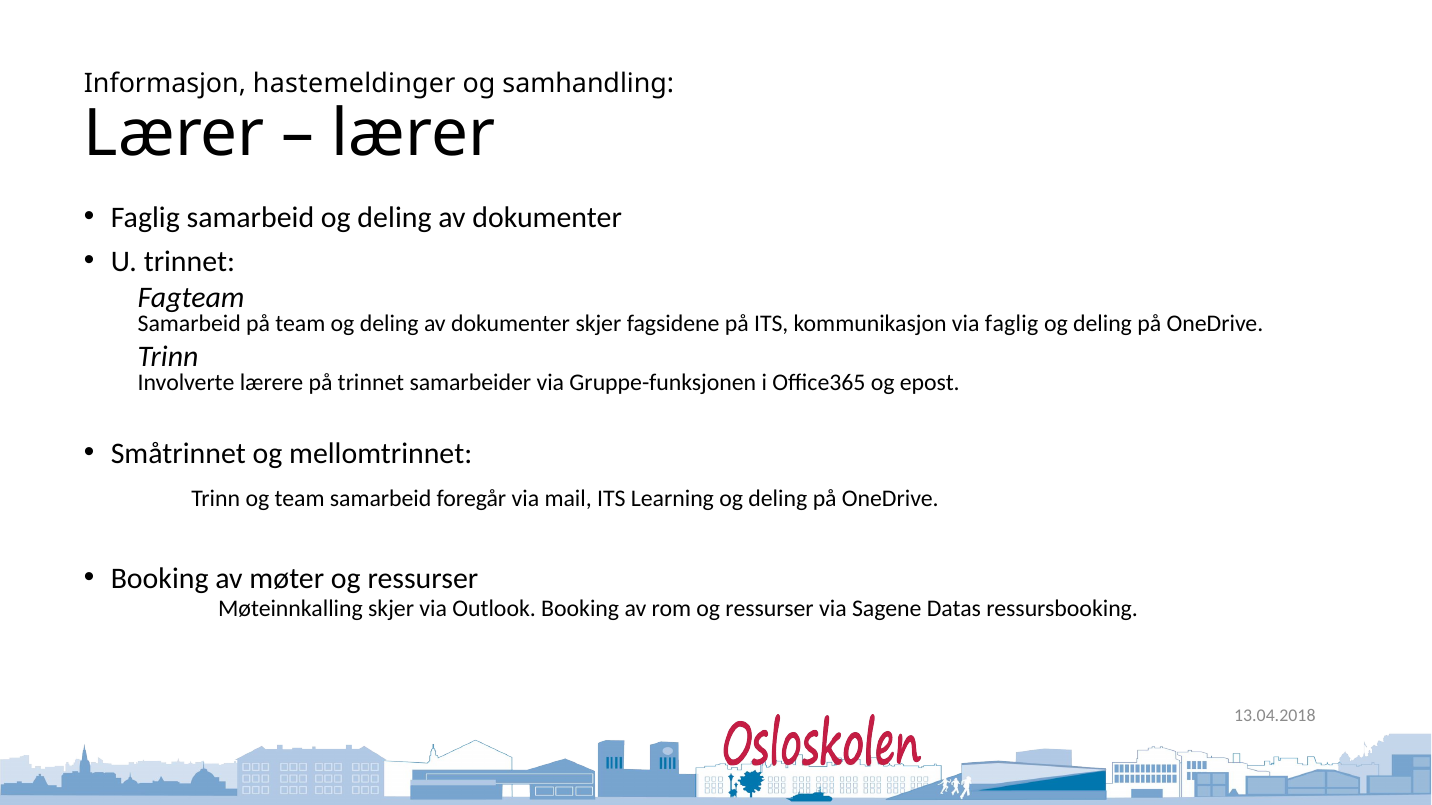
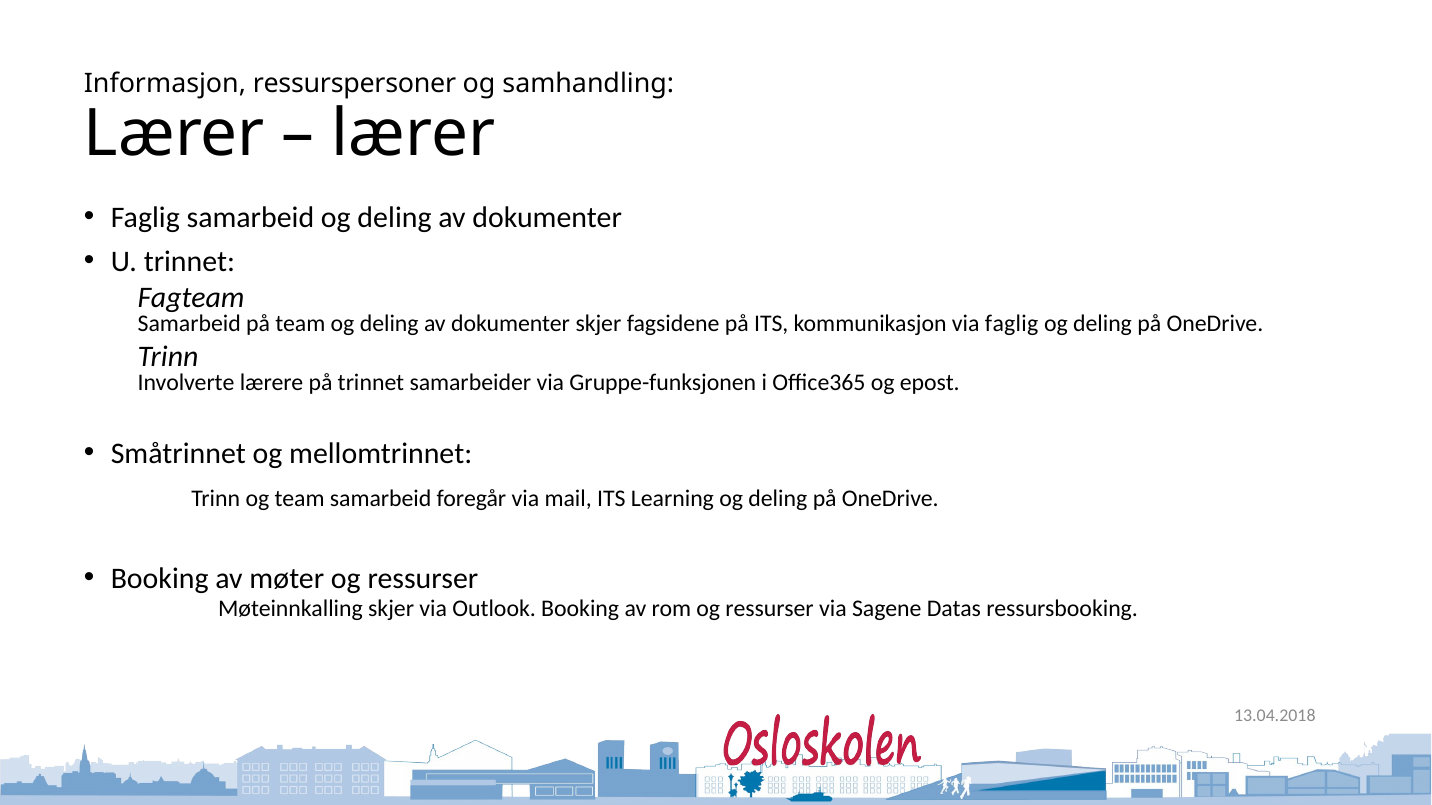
hastemeldinger: hastemeldinger -> ressurspersoner (354, 84)
